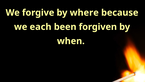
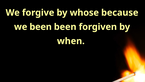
where: where -> whose (84, 13)
we each: each -> been (41, 27)
